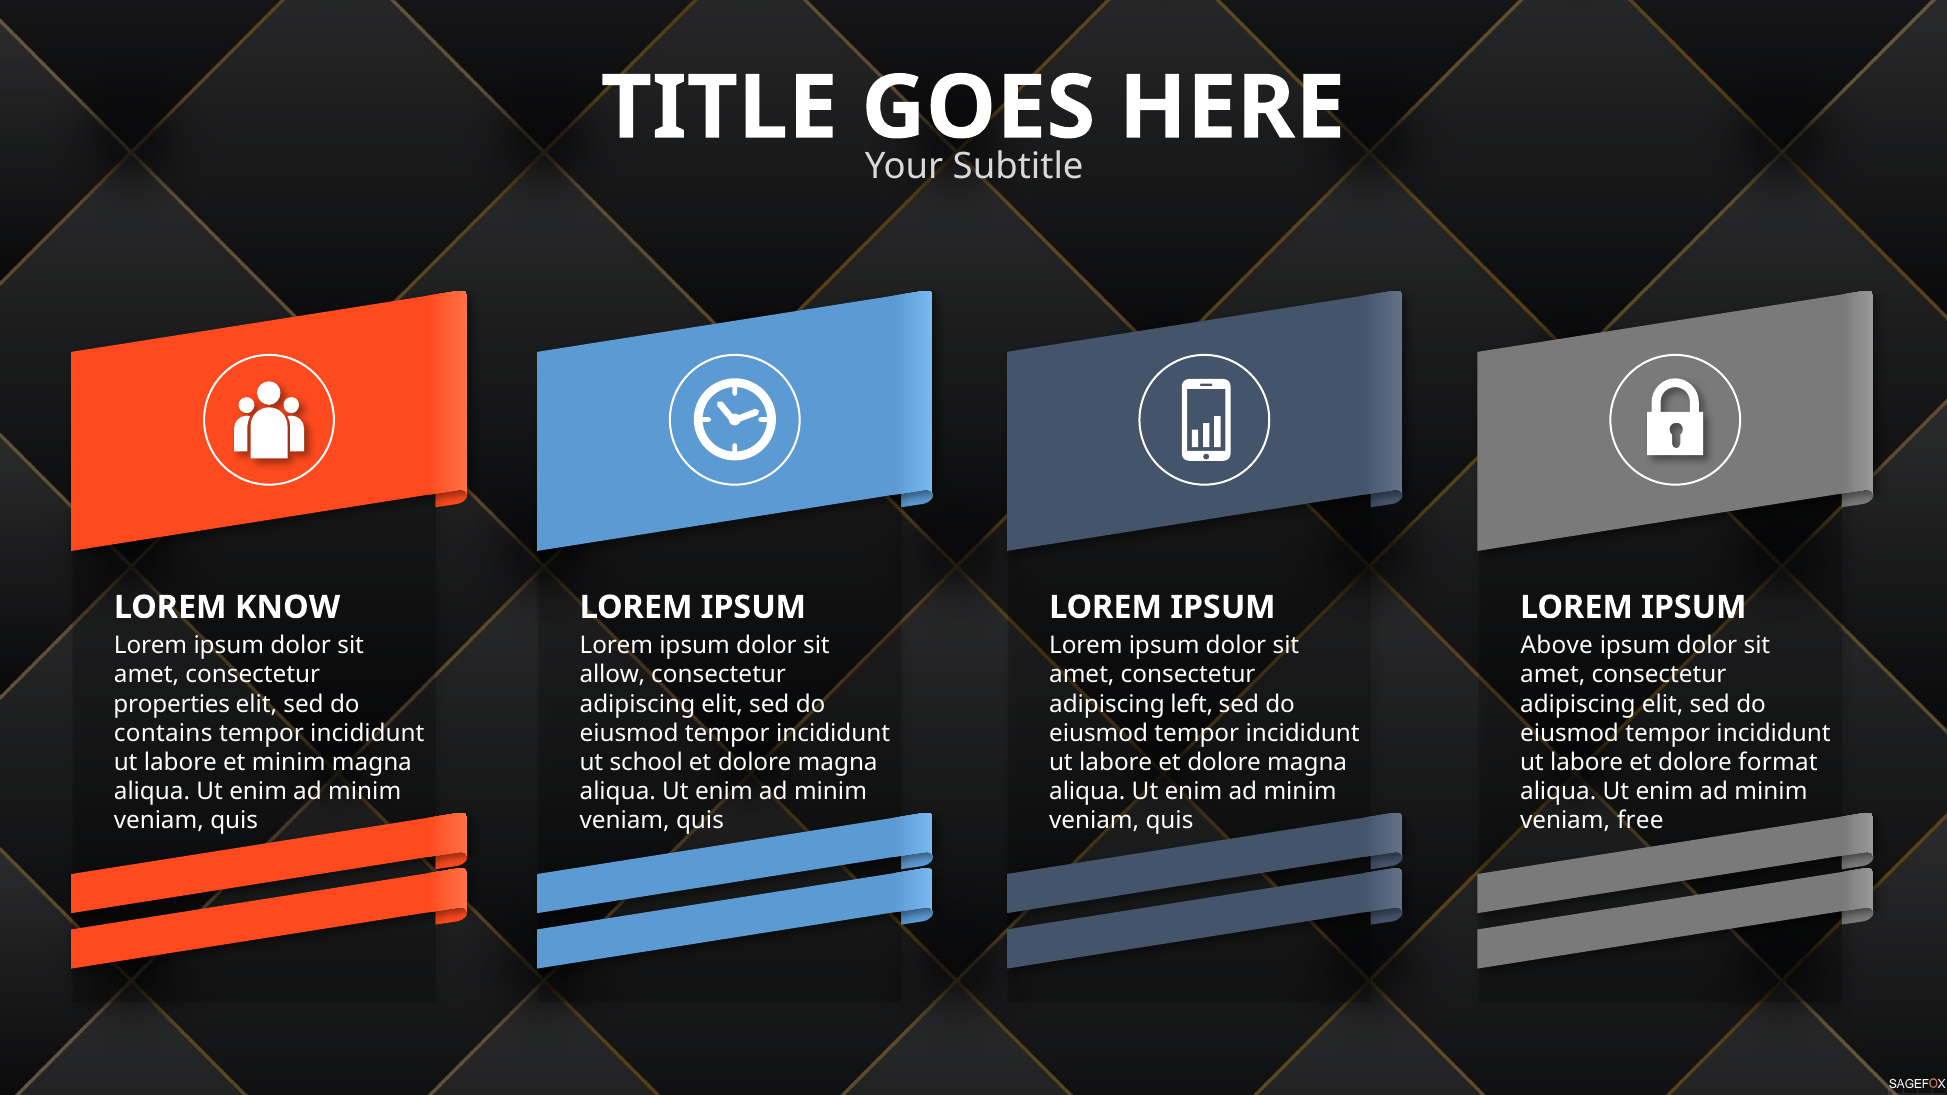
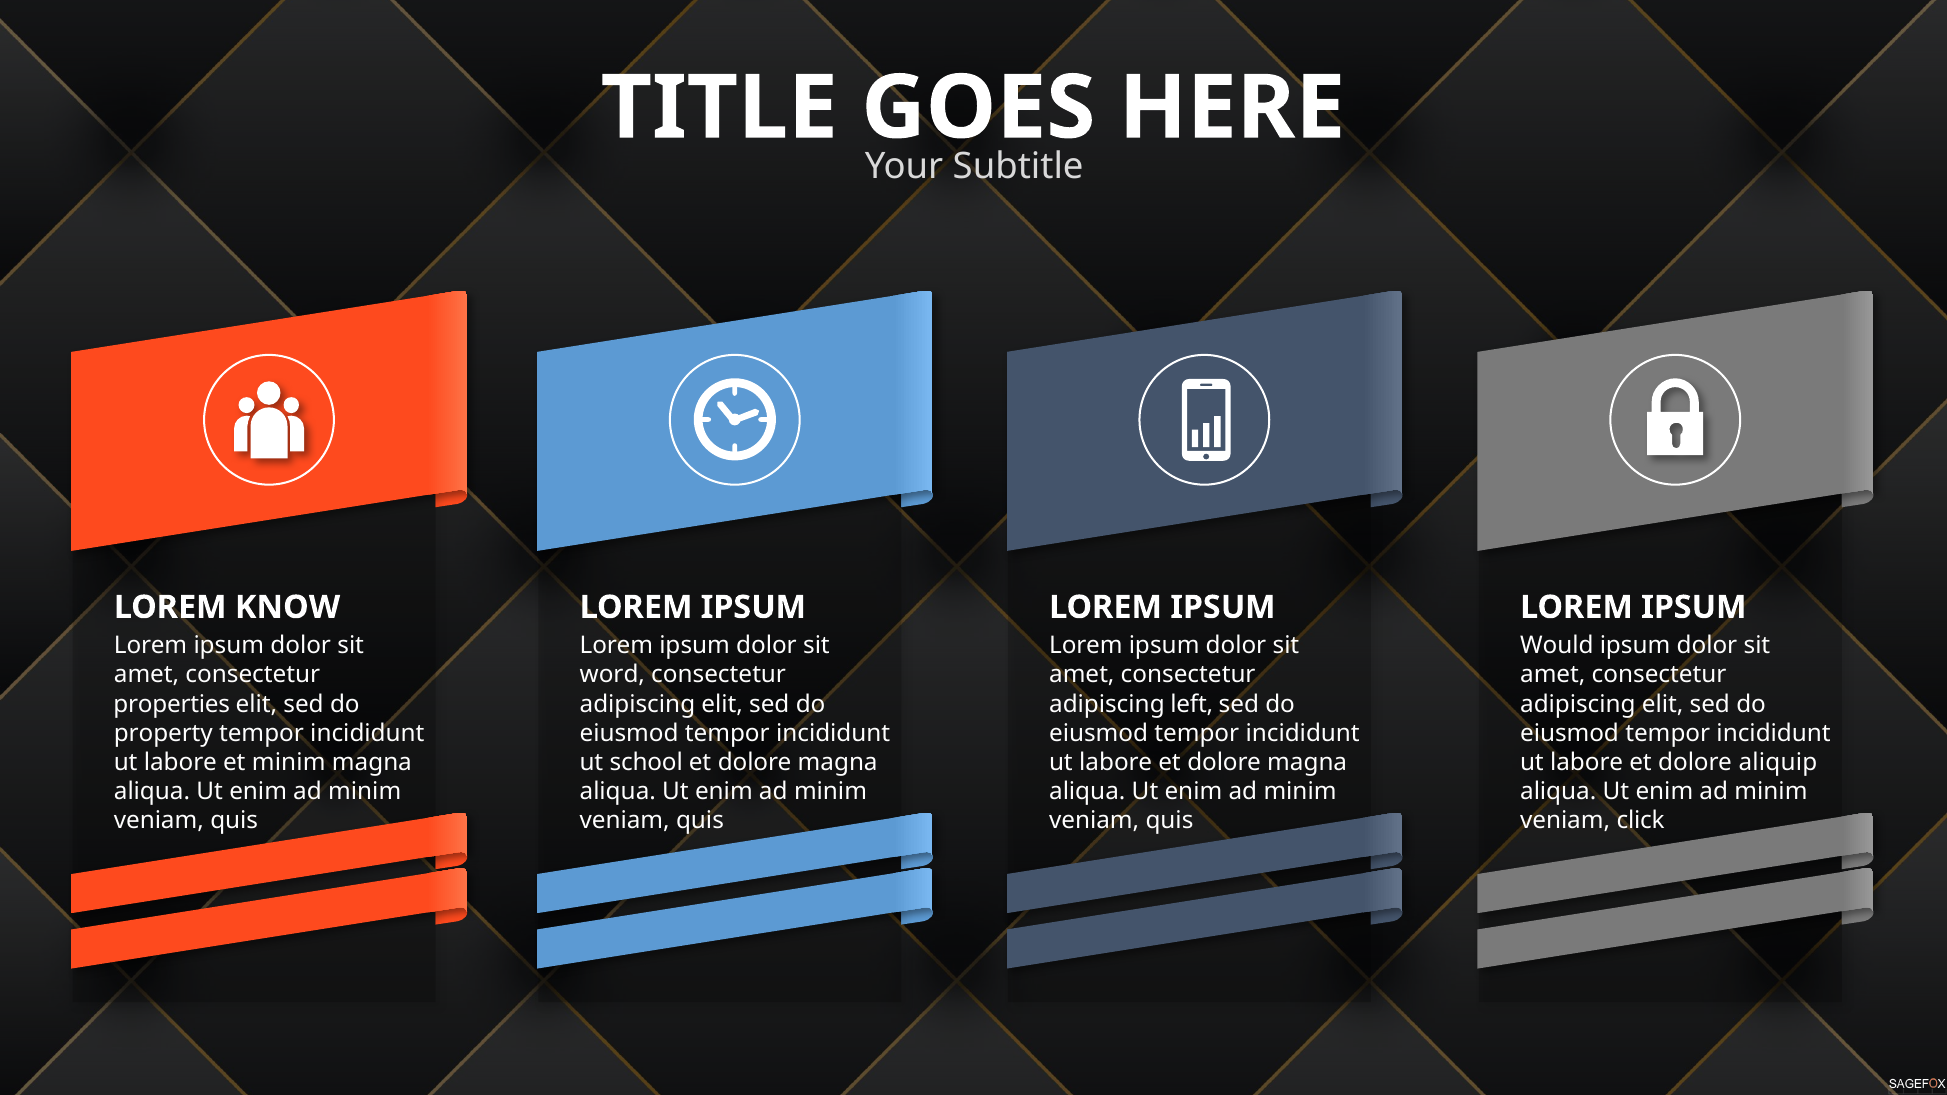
Above: Above -> Would (1557, 646)
allow: allow -> word (612, 675)
contains: contains -> property (163, 733)
format: format -> aliquip (1778, 763)
free: free -> click (1641, 821)
